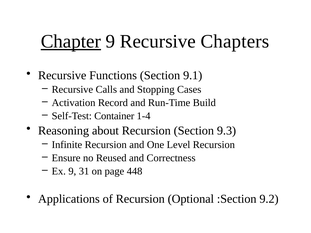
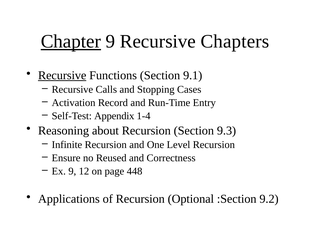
Recursive underline: none -> present (62, 75)
Build: Build -> Entry (204, 103)
Container: Container -> Appendix (114, 116)
31: 31 -> 12 (84, 171)
